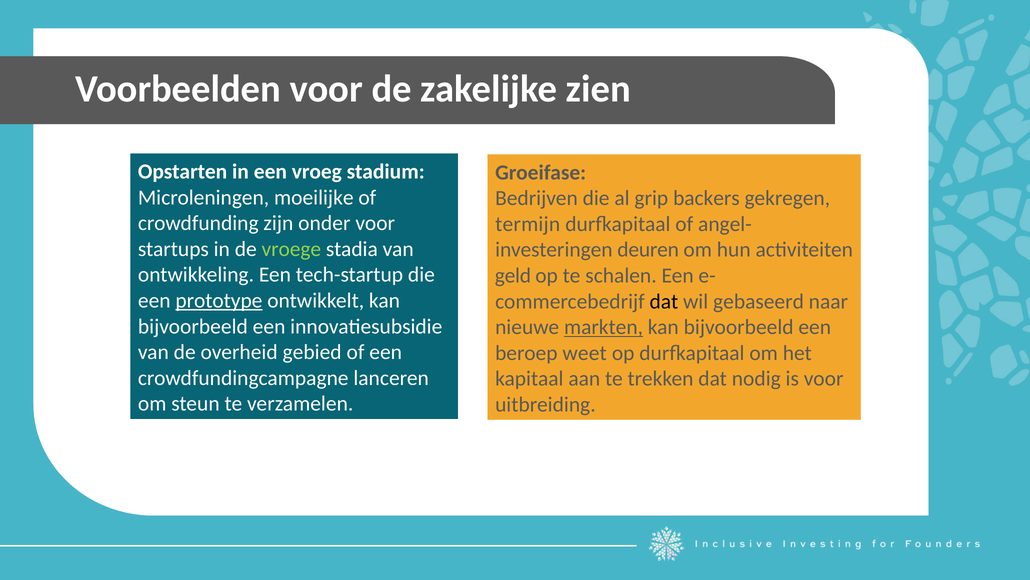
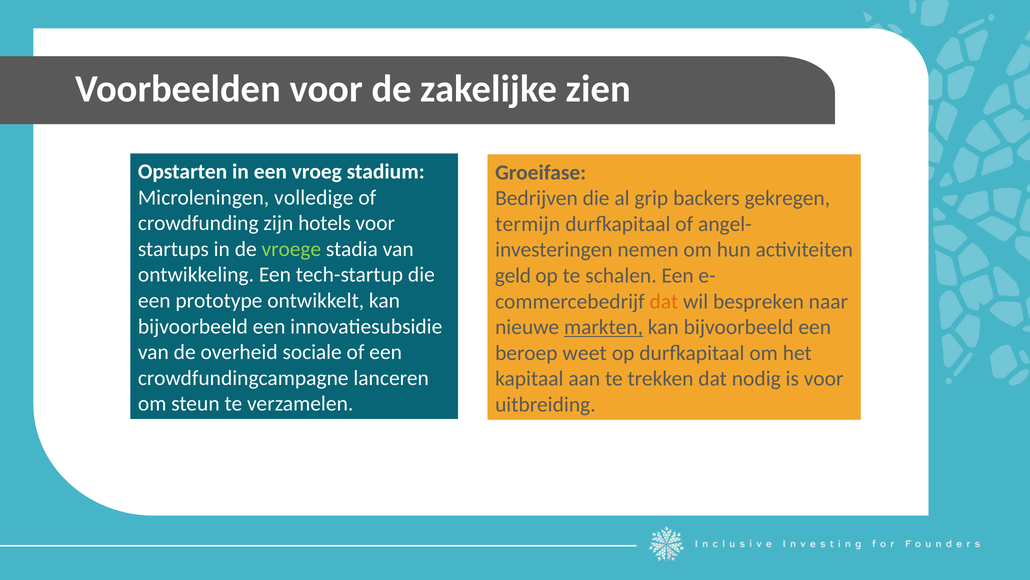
moeilijke: moeilijke -> volledige (314, 197)
onder: onder -> hotels (324, 223)
deuren: deuren -> nemen (648, 250)
prototype underline: present -> none (219, 300)
dat colour: black -> orange (664, 301)
gebaseerd: gebaseerd -> bespreken (759, 301)
gebied: gebied -> sociale (312, 352)
